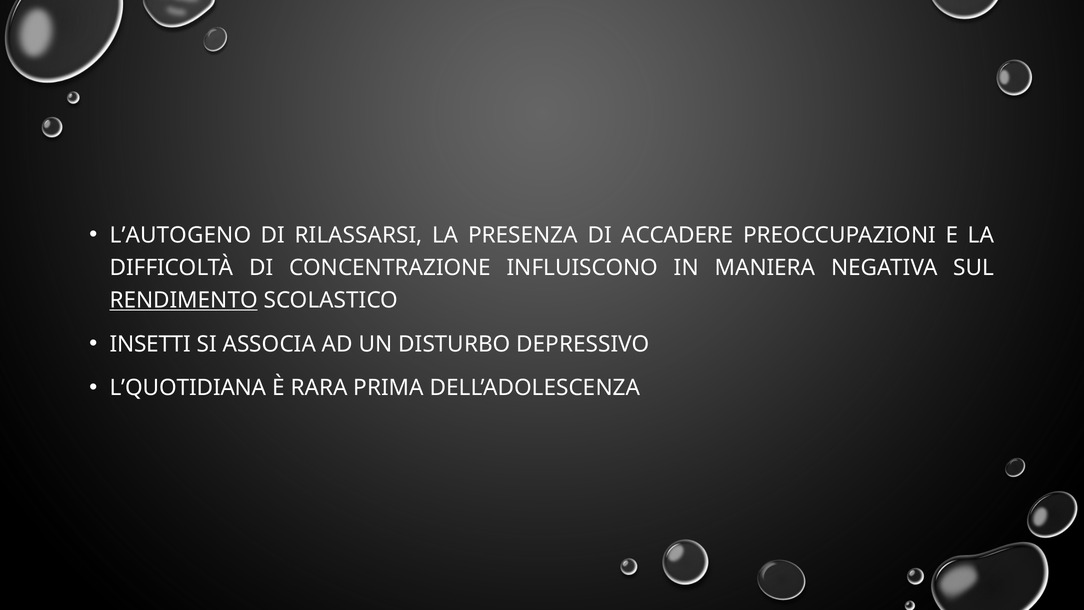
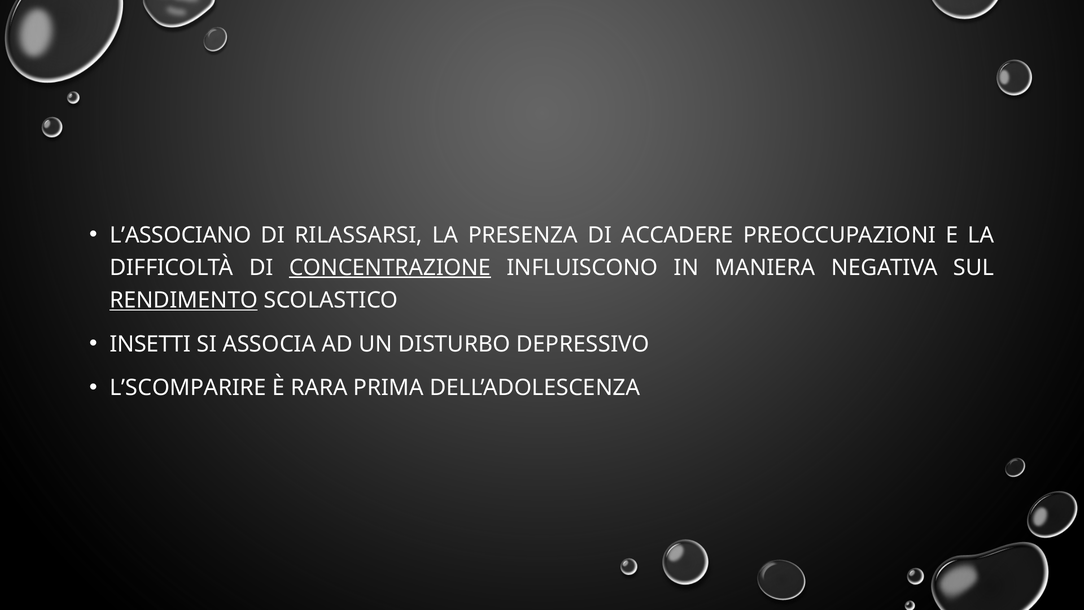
L’AUTOGENO: L’AUTOGENO -> L’ASSOCIANO (181, 235)
CONCENTRAZIONE underline: none -> present (390, 268)
L’QUOTIDIANA: L’QUOTIDIANA -> L’SCOMPARIRE (188, 388)
